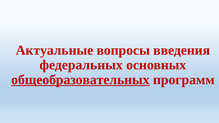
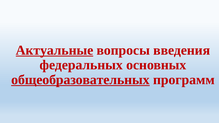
Актуальные underline: none -> present (55, 50)
